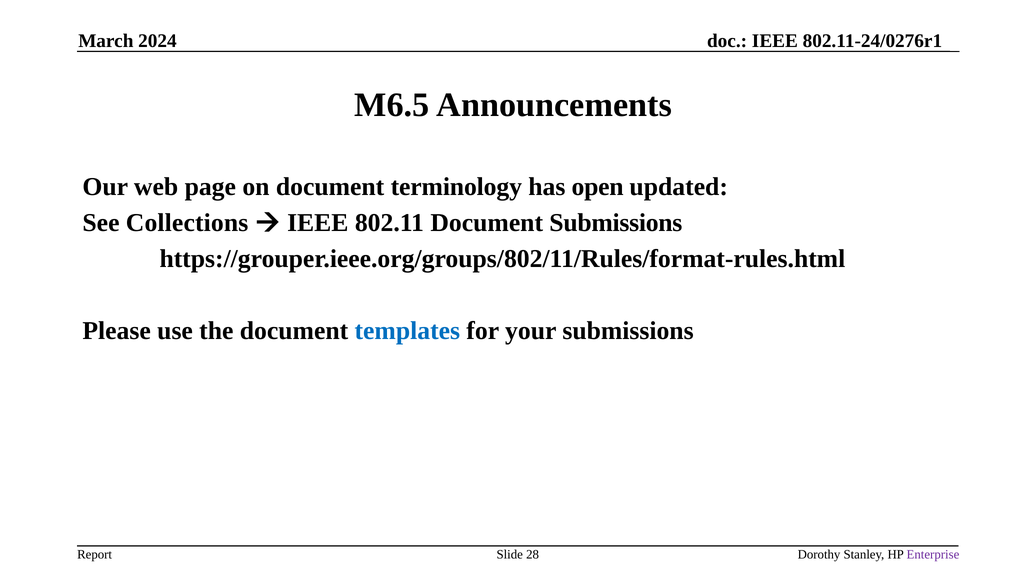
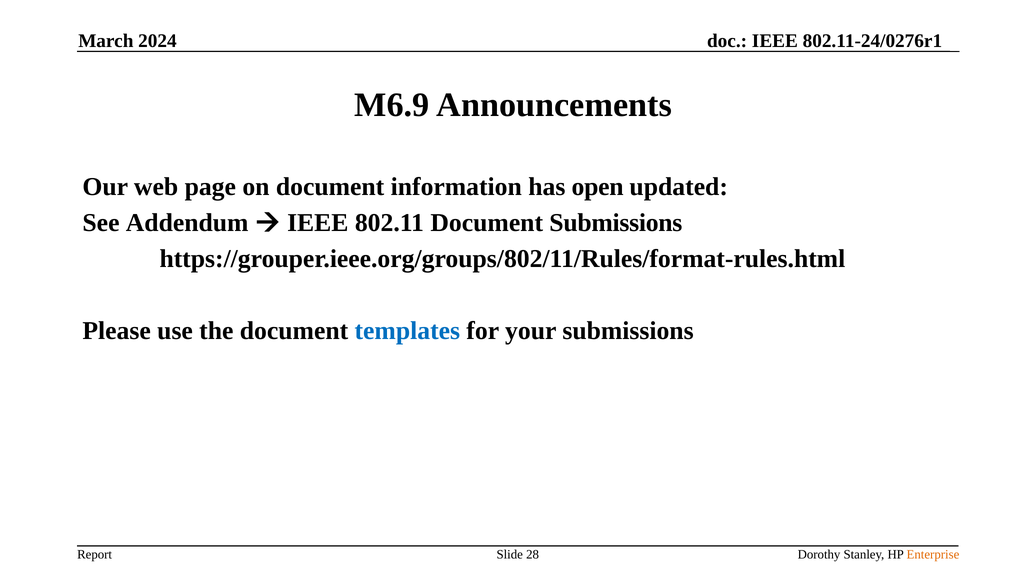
M6.5: M6.5 -> M6.9 (392, 105)
terminology: terminology -> information (456, 187)
Collections: Collections -> Addendum (187, 223)
Enterprise colour: purple -> orange (933, 554)
